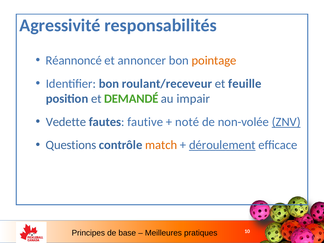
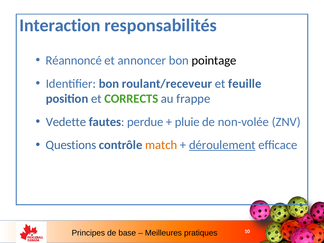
Agressivité: Agressivité -> Interaction (60, 25)
pointage colour: orange -> black (214, 60)
DEMANDÉ: DEMANDÉ -> CORRECTS (131, 99)
impair: impair -> frappe (193, 99)
fautive: fautive -> perdue (145, 122)
noté: noté -> pluie (187, 122)
ZNV underline: present -> none (286, 122)
